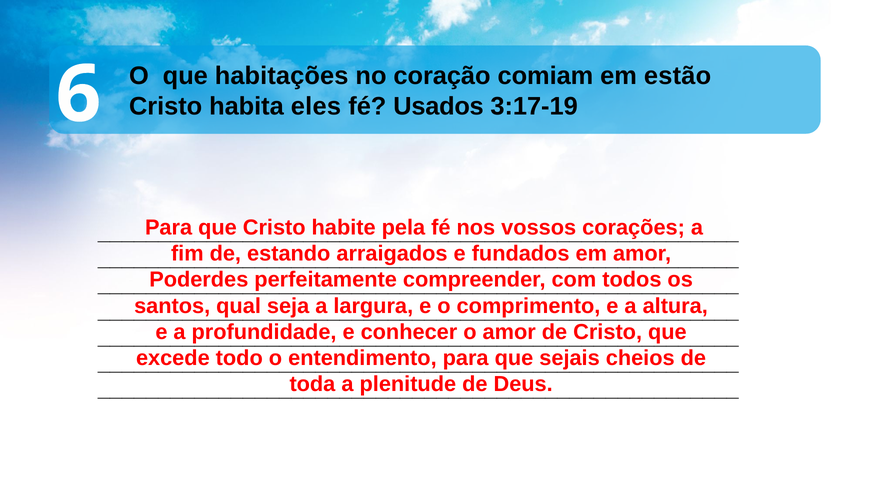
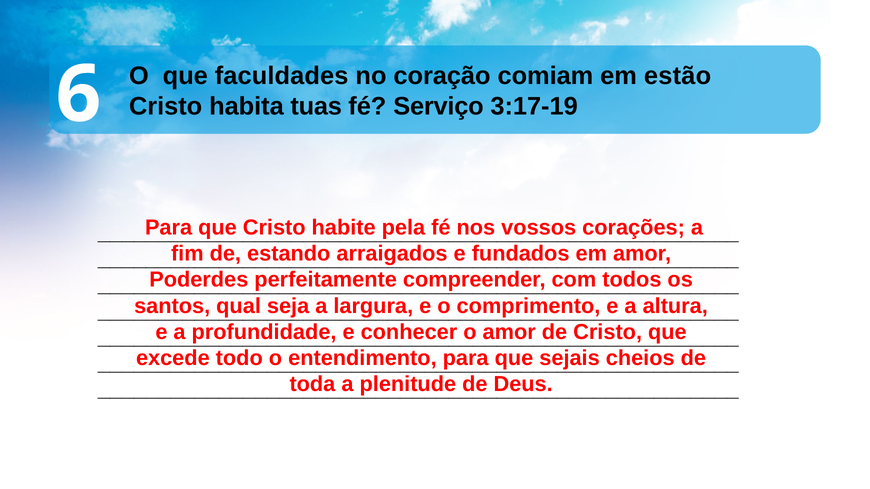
habitações: habitações -> faculdades (282, 76)
eles: eles -> tuas (316, 106)
Usados: Usados -> Serviço (439, 106)
